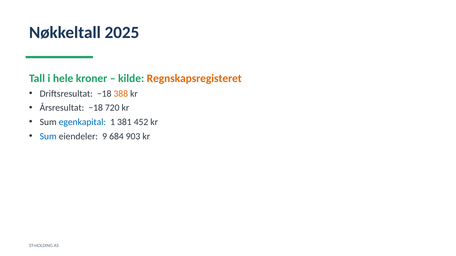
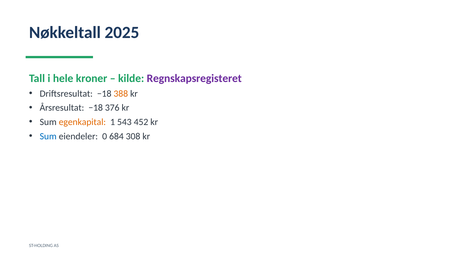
Regnskapsregisteret colour: orange -> purple (194, 79)
720: 720 -> 376 (112, 108)
egenkapital colour: blue -> orange (82, 122)
381: 381 -> 543 (124, 122)
9: 9 -> 0 (105, 137)
903: 903 -> 308 (133, 137)
